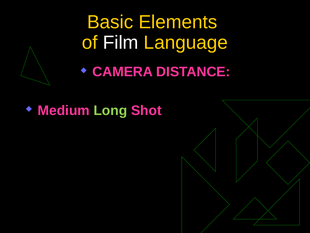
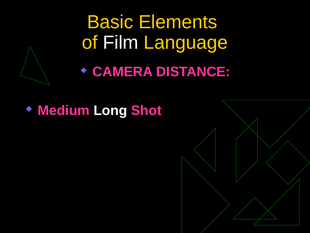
Long colour: light green -> white (110, 110)
